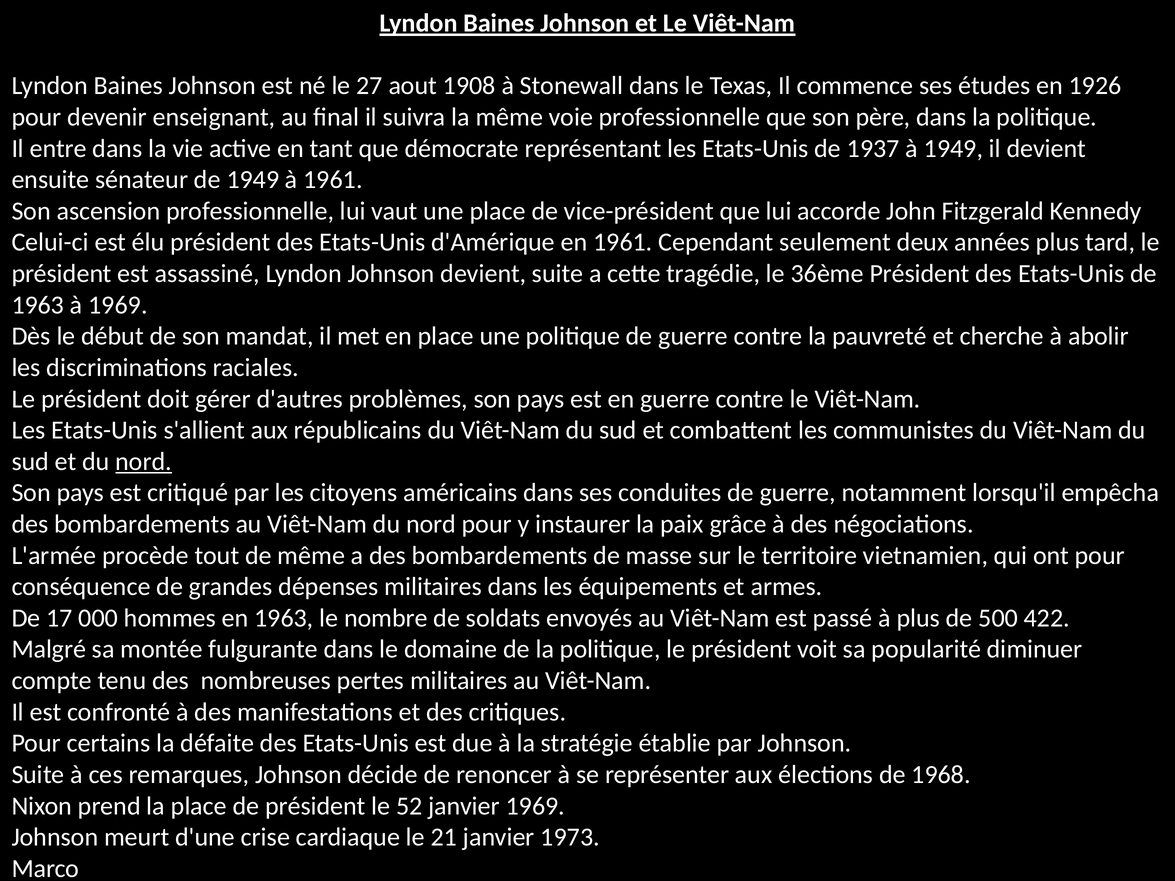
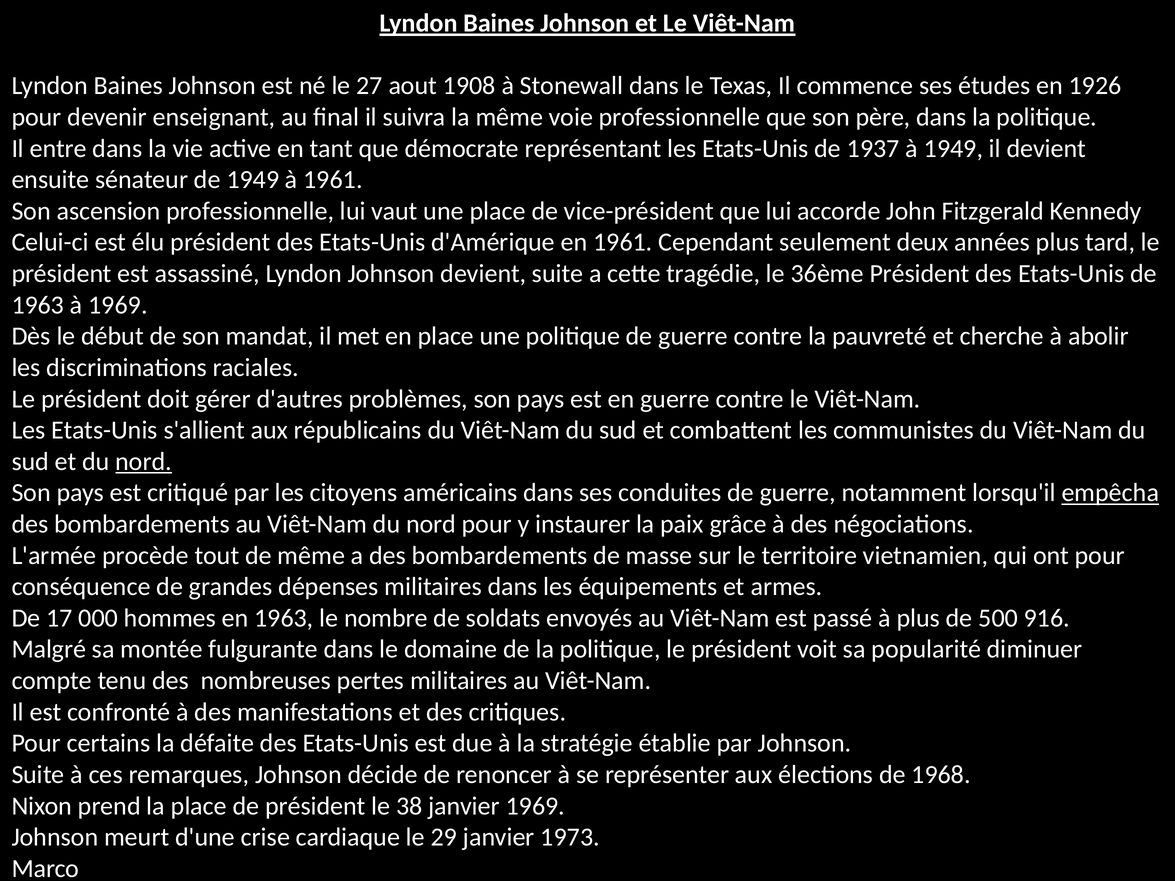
empêcha underline: none -> present (1110, 493)
422: 422 -> 916 (1047, 618)
52: 52 -> 38 (409, 806)
21: 21 -> 29 (444, 837)
